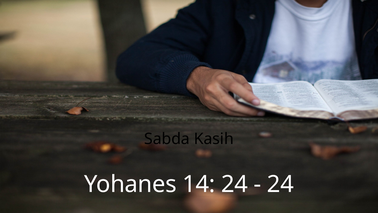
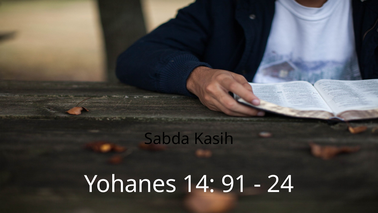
14 24: 24 -> 91 (234, 184)
